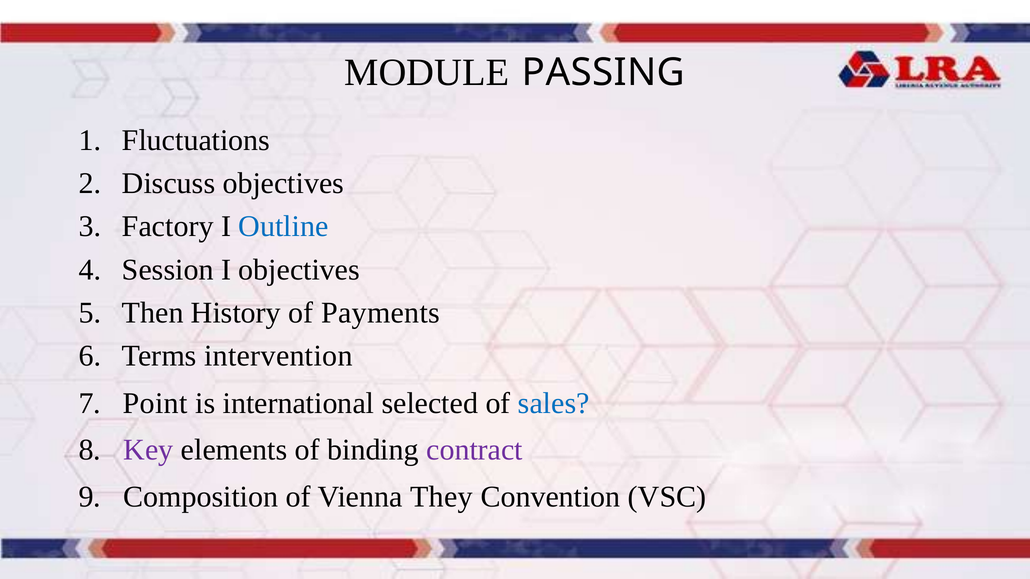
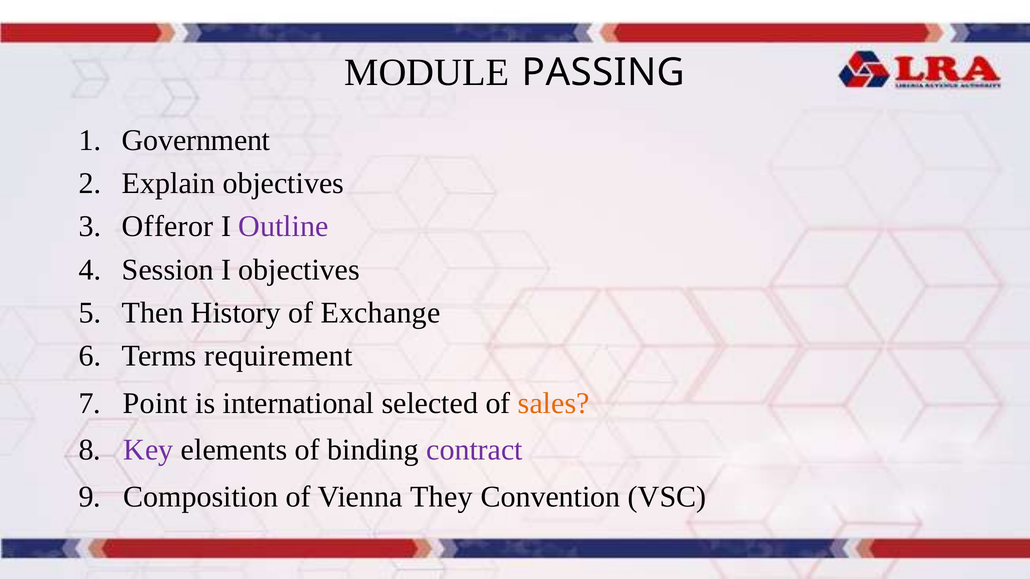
Fluctuations: Fluctuations -> Government (196, 140)
Discuss: Discuss -> Explain (169, 183)
Factory: Factory -> Offeror (168, 227)
Outline colour: blue -> purple (283, 227)
Payments: Payments -> Exchange (381, 313)
intervention: intervention -> requirement (278, 356)
sales colour: blue -> orange (554, 403)
